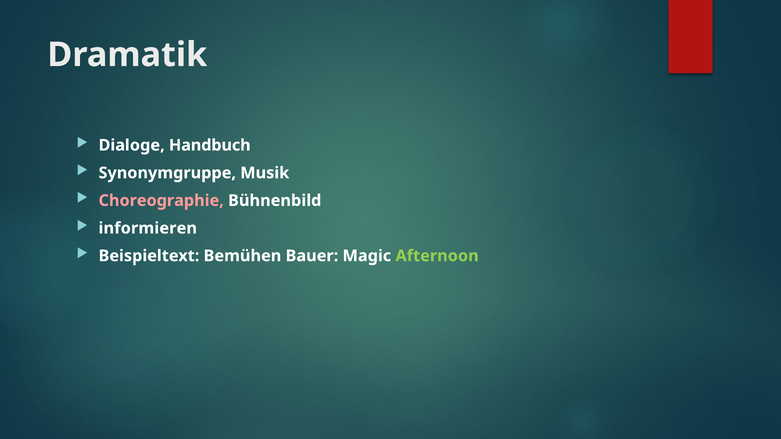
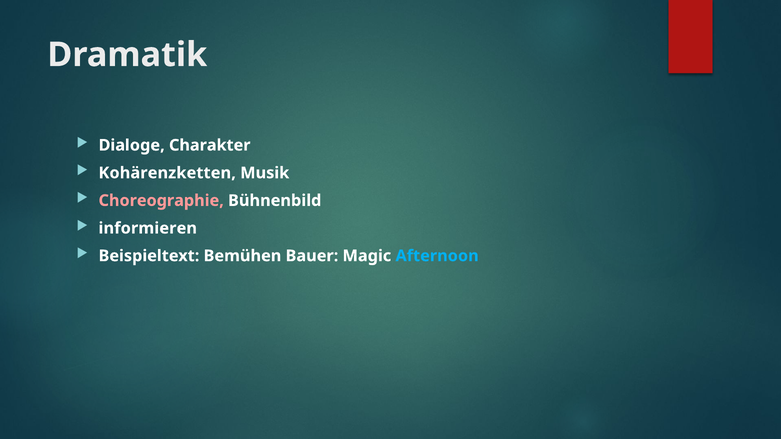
Handbuch: Handbuch -> Charakter (210, 145)
Synonymgruppe: Synonymgruppe -> Kohärenzketten (167, 173)
Afternoon colour: light green -> light blue (437, 256)
